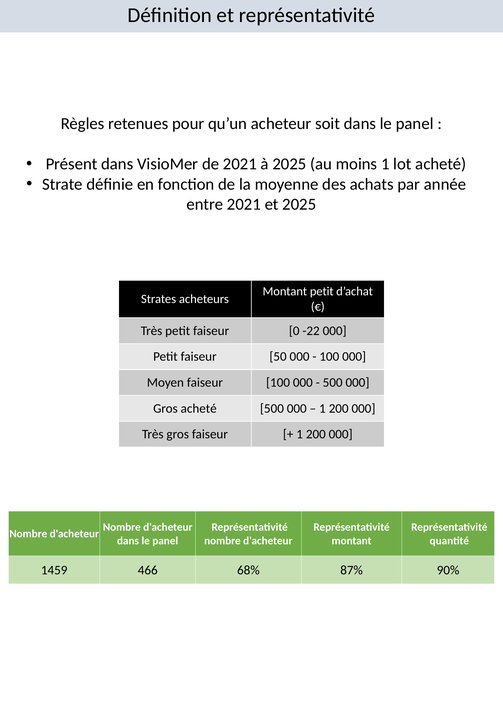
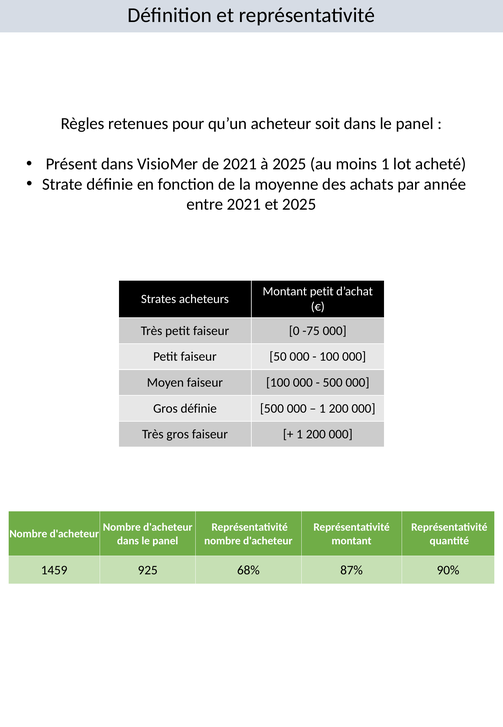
-22: -22 -> -75 (311, 331)
Gros acheté: acheté -> définie (199, 408)
466: 466 -> 925 (148, 570)
